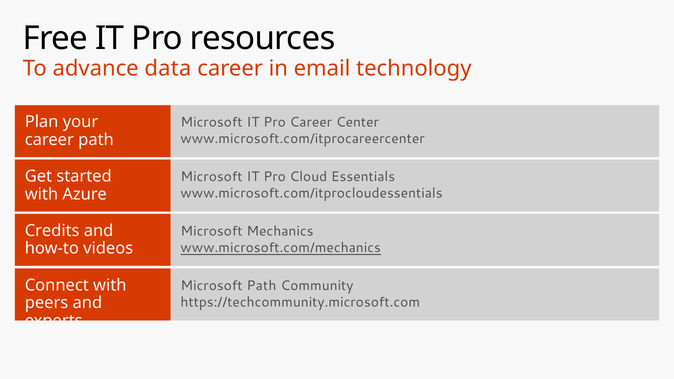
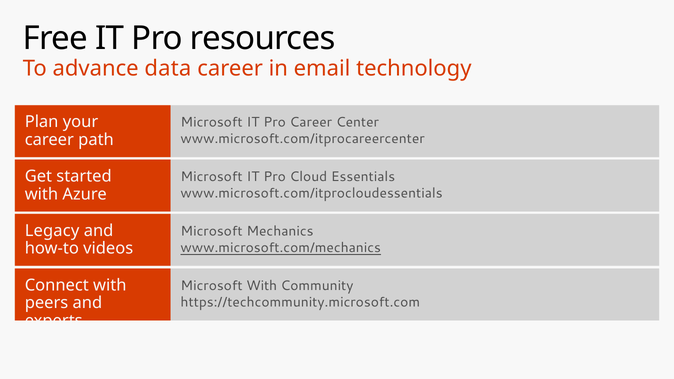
Credits: Credits -> Legacy (52, 231)
Microsoft Path: Path -> With (262, 286)
